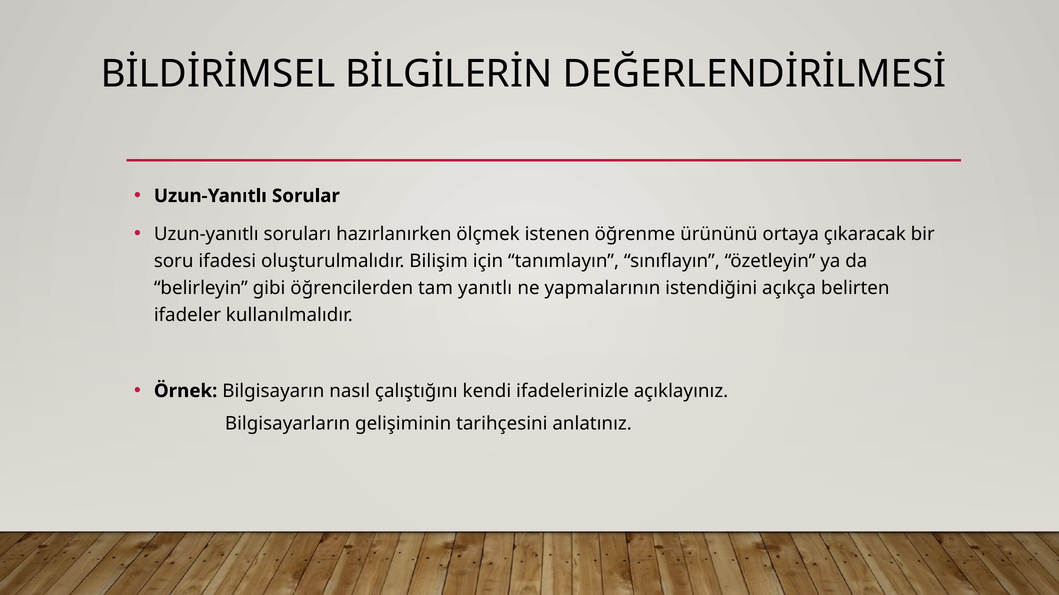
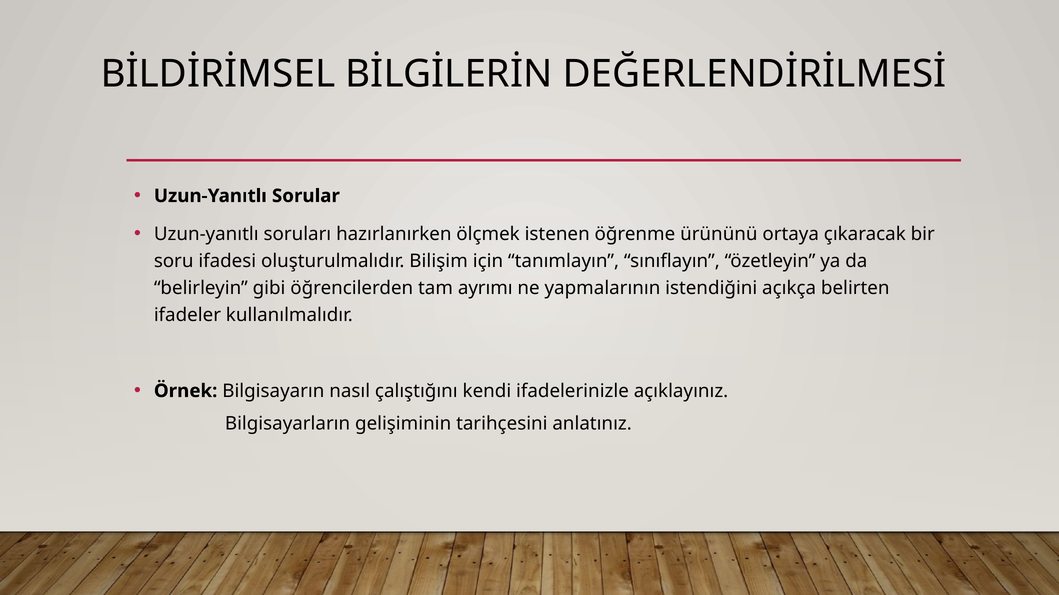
yanıtlı: yanıtlı -> ayrımı (485, 288)
